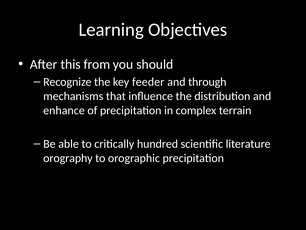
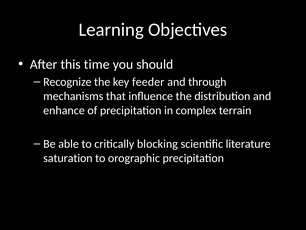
from: from -> time (97, 64)
hundred: hundred -> blocking (157, 144)
orography: orography -> saturation (68, 158)
